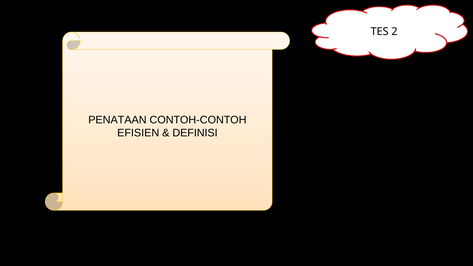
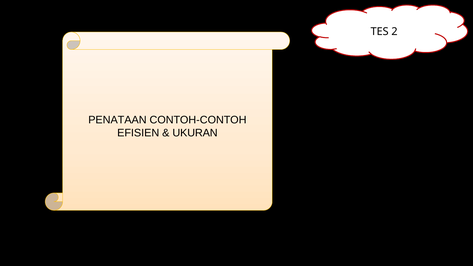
DEFINISI: DEFINISI -> UKURAN (195, 133)
